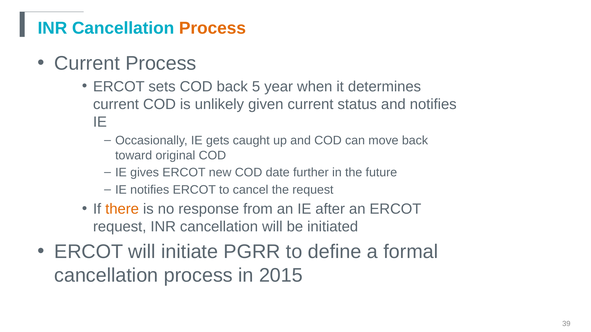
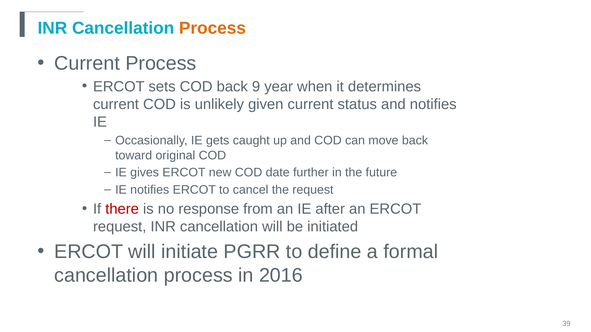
5: 5 -> 9 (256, 87)
there colour: orange -> red (122, 209)
2015: 2015 -> 2016 (281, 276)
